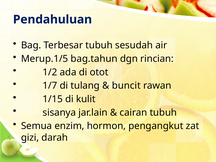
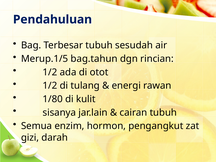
1/7: 1/7 -> 1/2 (50, 86)
buncit: buncit -> energi (126, 86)
1/15: 1/15 -> 1/80 (53, 99)
